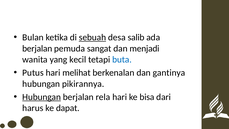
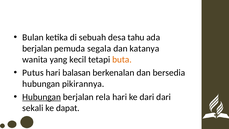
sebuah underline: present -> none (92, 37)
salib: salib -> tahu (136, 37)
sangat: sangat -> segala (99, 48)
menjadi: menjadi -> katanya (144, 48)
buta colour: blue -> orange (122, 60)
melihat: melihat -> balasan (77, 73)
gantinya: gantinya -> bersedia (169, 73)
ke bisa: bisa -> dari (147, 97)
harus: harus -> sekali (33, 108)
